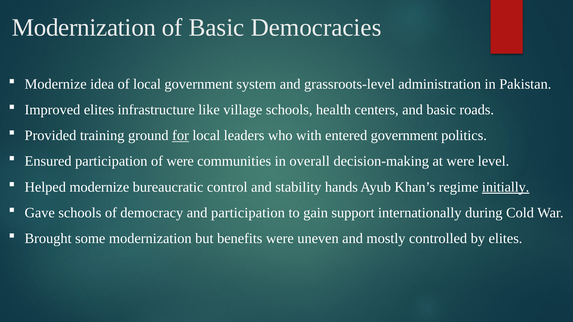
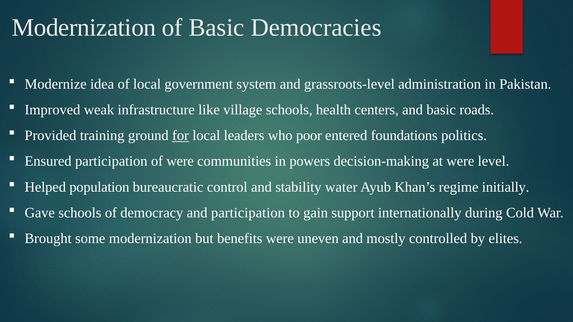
Improved elites: elites -> weak (99, 110)
with: with -> poor (309, 136)
entered government: government -> foundations (404, 136)
overall: overall -> powers (310, 161)
Helped modernize: modernize -> population (99, 187)
hands: hands -> water (341, 187)
initially underline: present -> none (506, 187)
